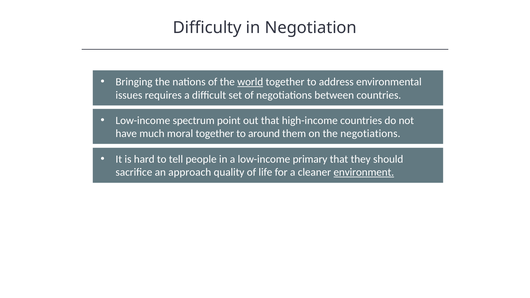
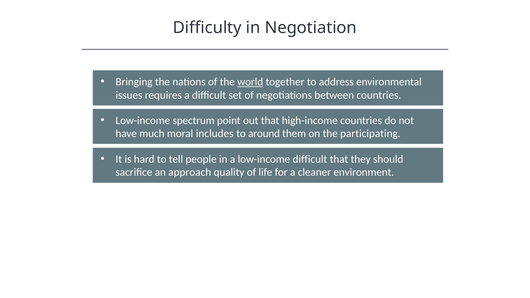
moral together: together -> includes (215, 134)
the negotiations: negotiations -> participating (370, 134)
low-income primary: primary -> difficult (310, 159)
environment underline: present -> none (364, 172)
